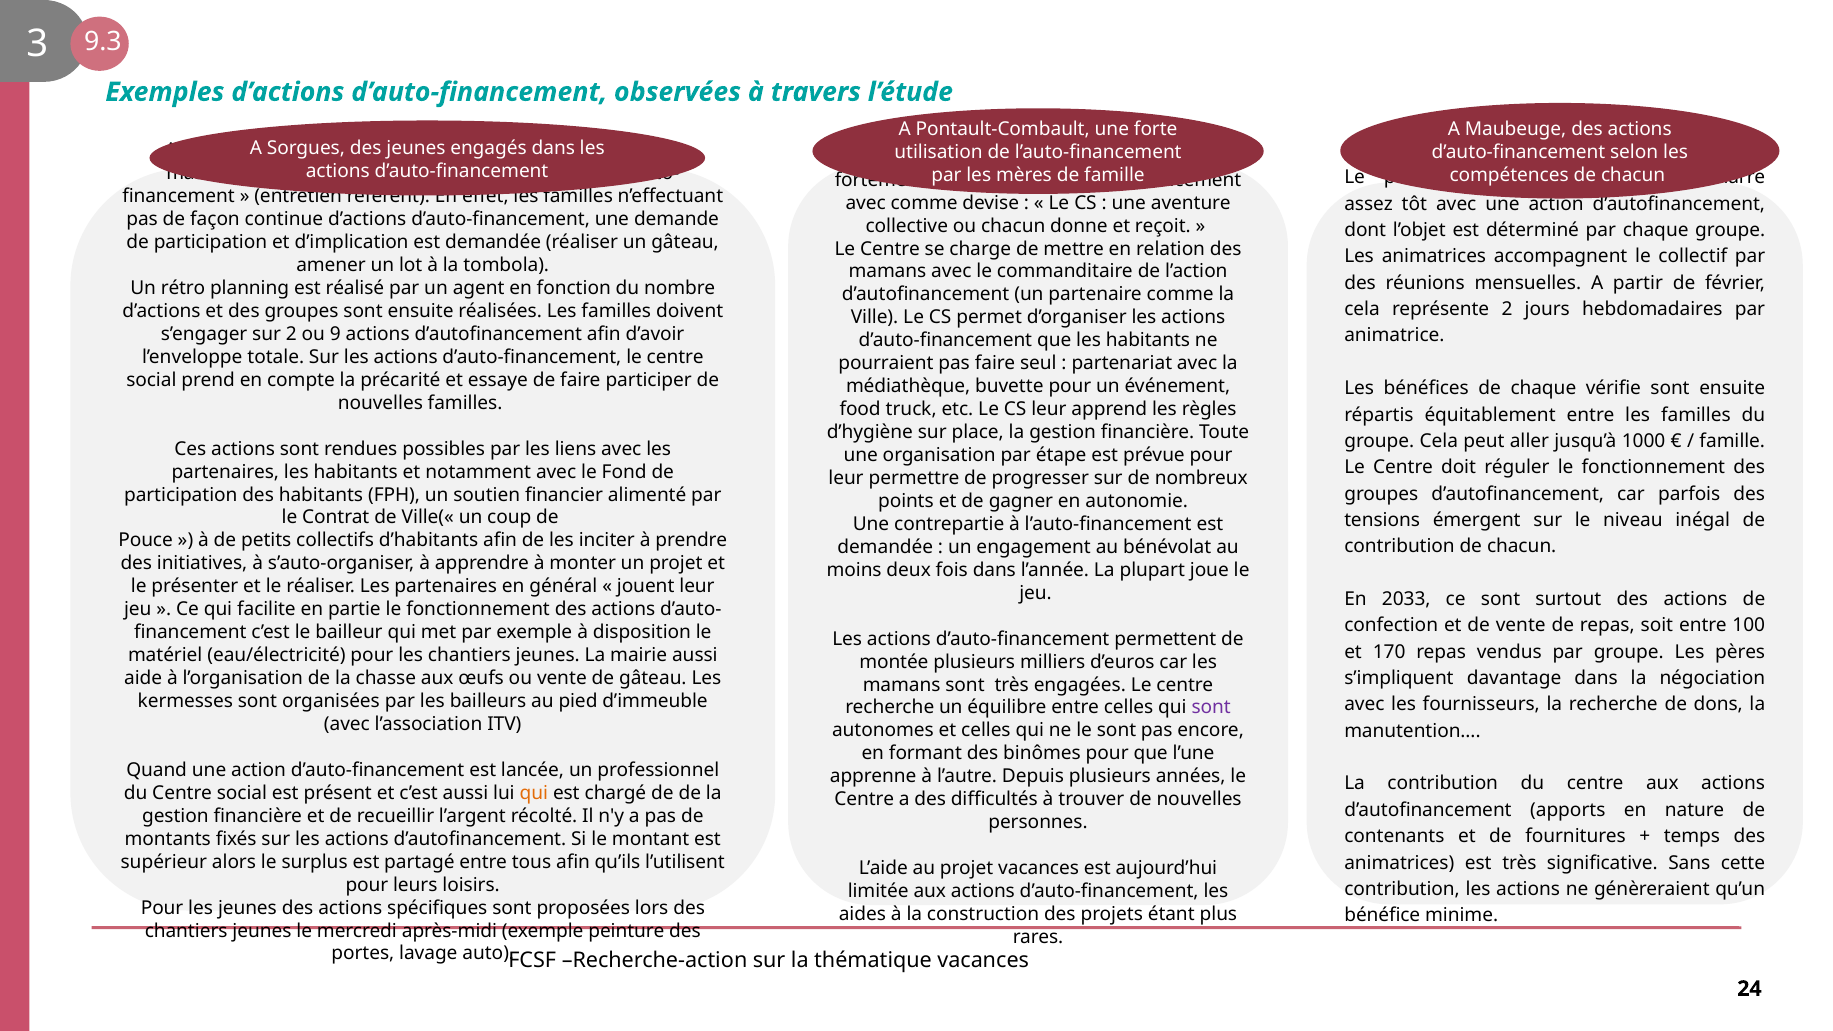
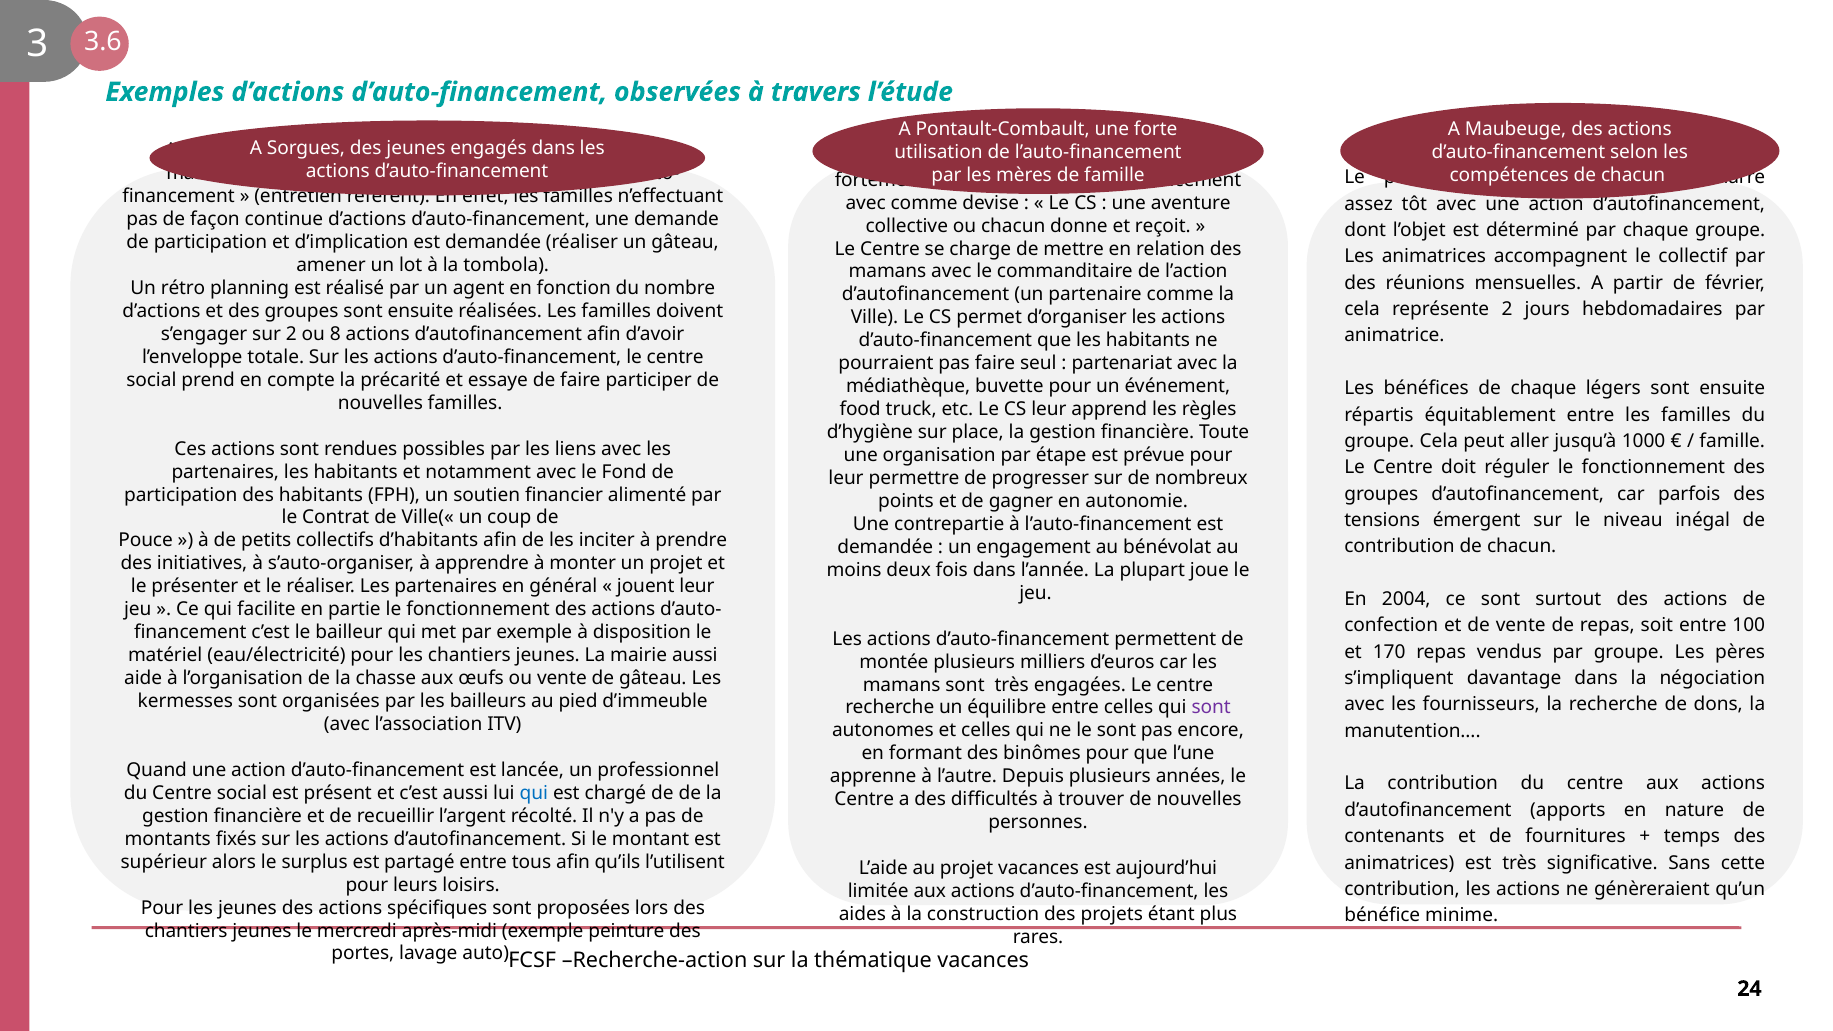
9.3: 9.3 -> 3.6 (103, 41)
9: 9 -> 8 (335, 334)
vérifie: vérifie -> légers (1613, 388)
2033: 2033 -> 2004 (1406, 599)
qui colour: orange -> blue (534, 793)
